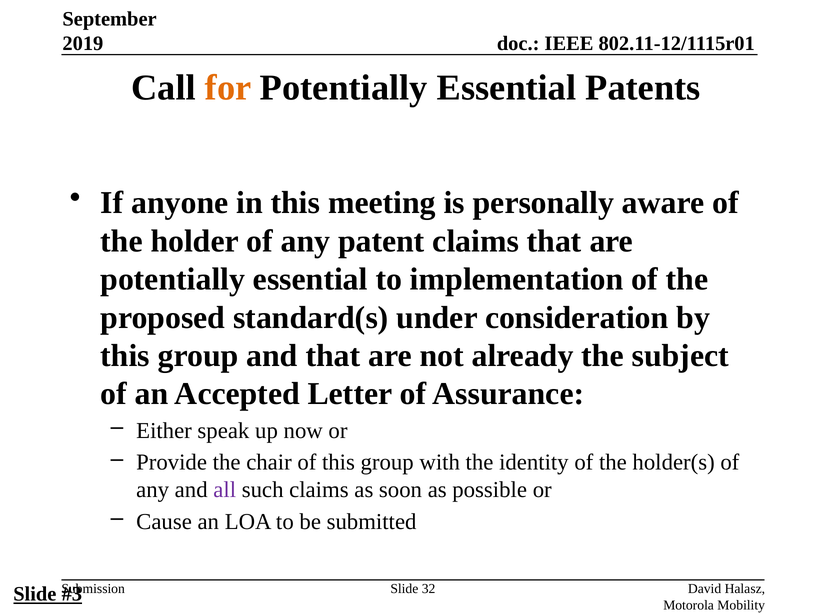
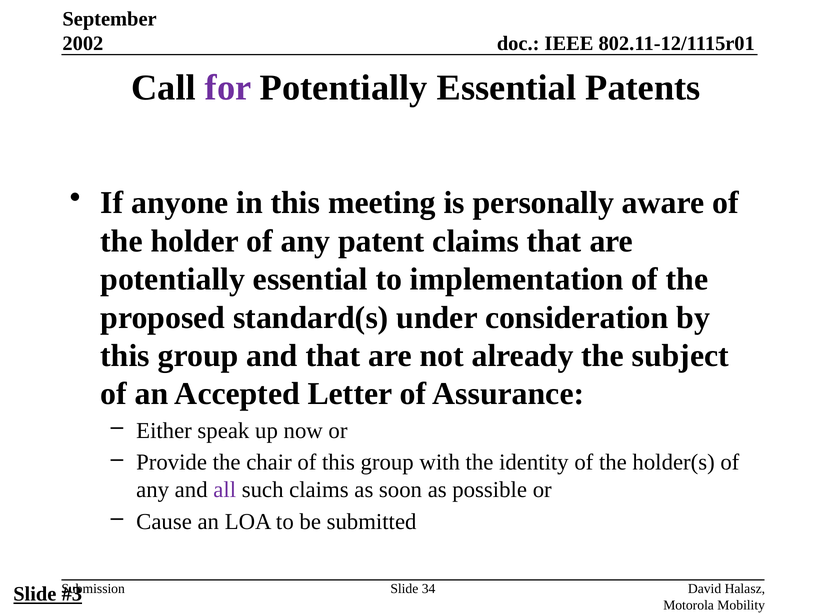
2019: 2019 -> 2002 (83, 44)
for colour: orange -> purple (228, 88)
32: 32 -> 34 (429, 589)
